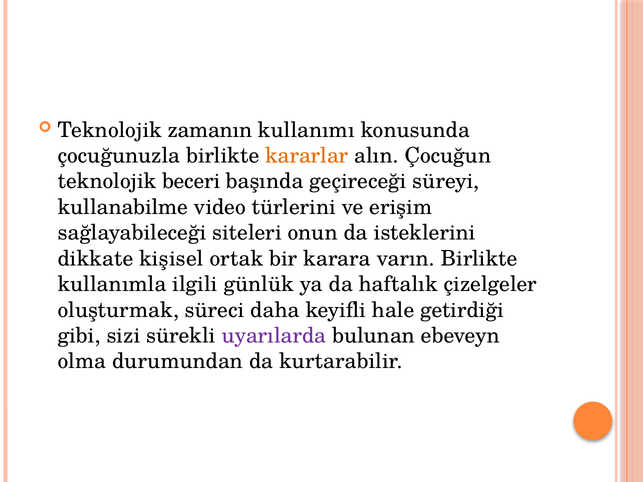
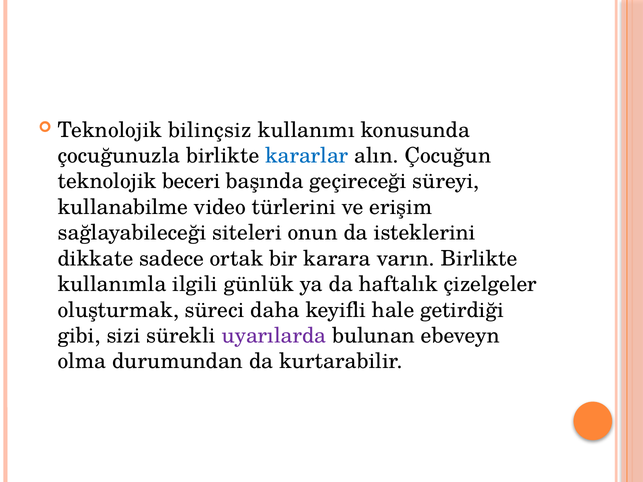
zamanın: zamanın -> bilinçsiz (210, 130)
kararlar colour: orange -> blue (307, 156)
kişisel: kişisel -> sadece (171, 259)
